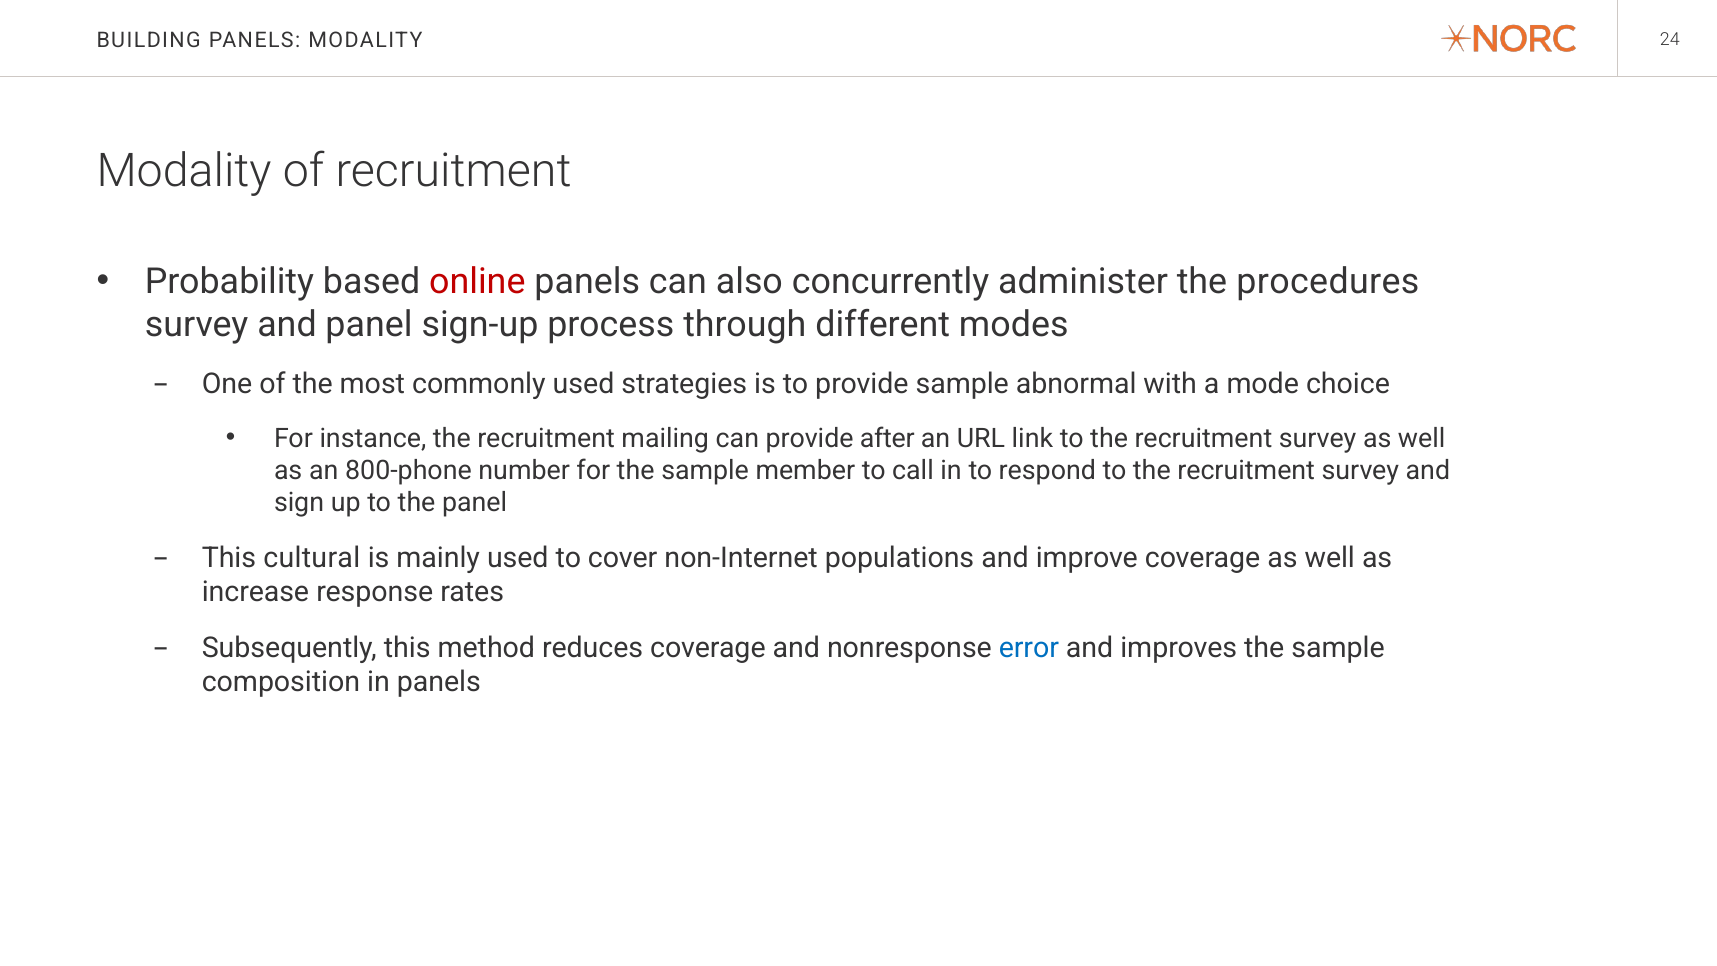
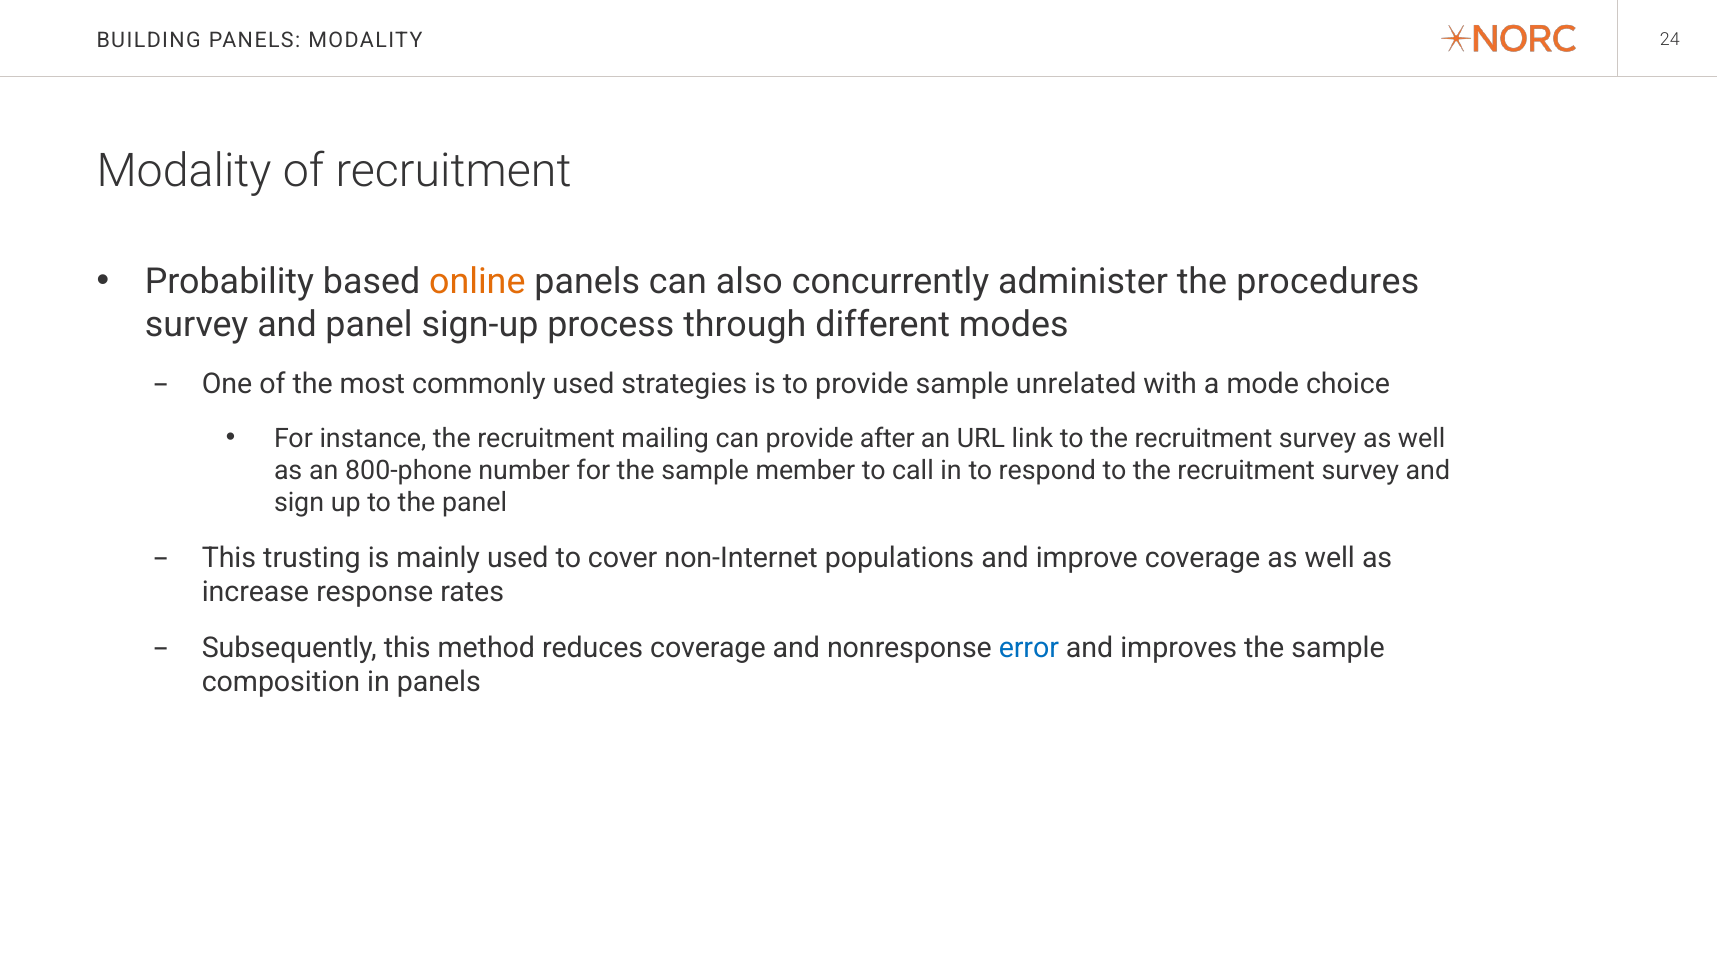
online colour: red -> orange (477, 281)
abnormal: abnormal -> unrelated (1076, 384)
cultural: cultural -> trusting (312, 558)
